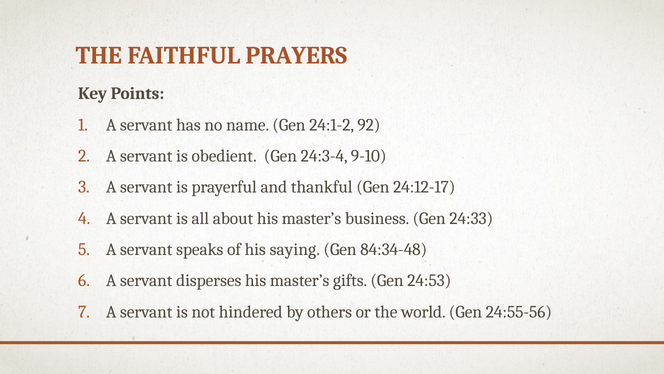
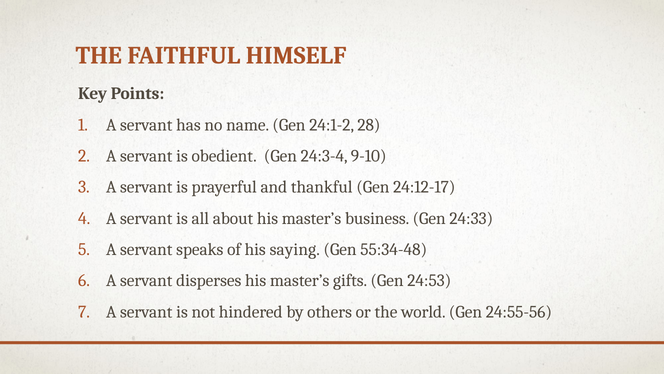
PRAYERS: PRAYERS -> HIMSELF (296, 55)
92: 92 -> 28 (369, 125)
84:34-48: 84:34-48 -> 55:34-48 (394, 249)
